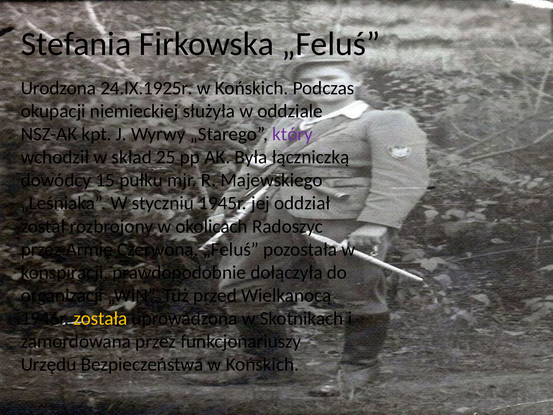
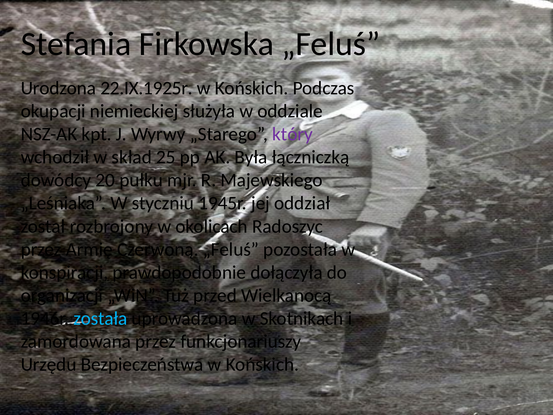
24.IX.1925r: 24.IX.1925r -> 22.IX.1925r (147, 88)
15: 15 -> 20 (105, 180)
została colour: yellow -> light blue (100, 318)
